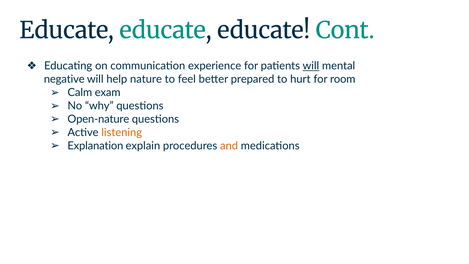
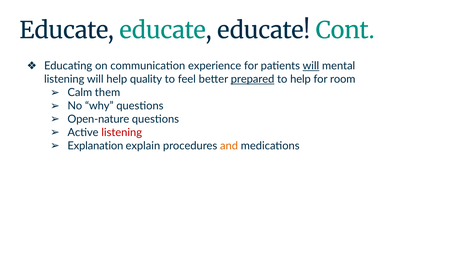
negative: negative -> listening (64, 79)
nature: nature -> quality (146, 79)
prepared underline: none -> present (253, 79)
to hurt: hurt -> help (300, 79)
exam: exam -> them (108, 92)
listening colour: orange -> red (122, 132)
